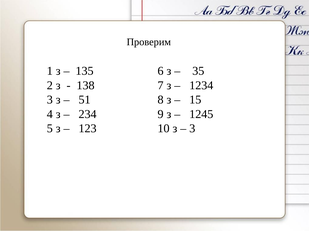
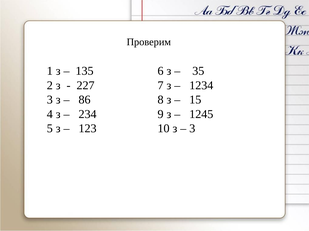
138: 138 -> 227 (86, 86)
51: 51 -> 86 (85, 100)
